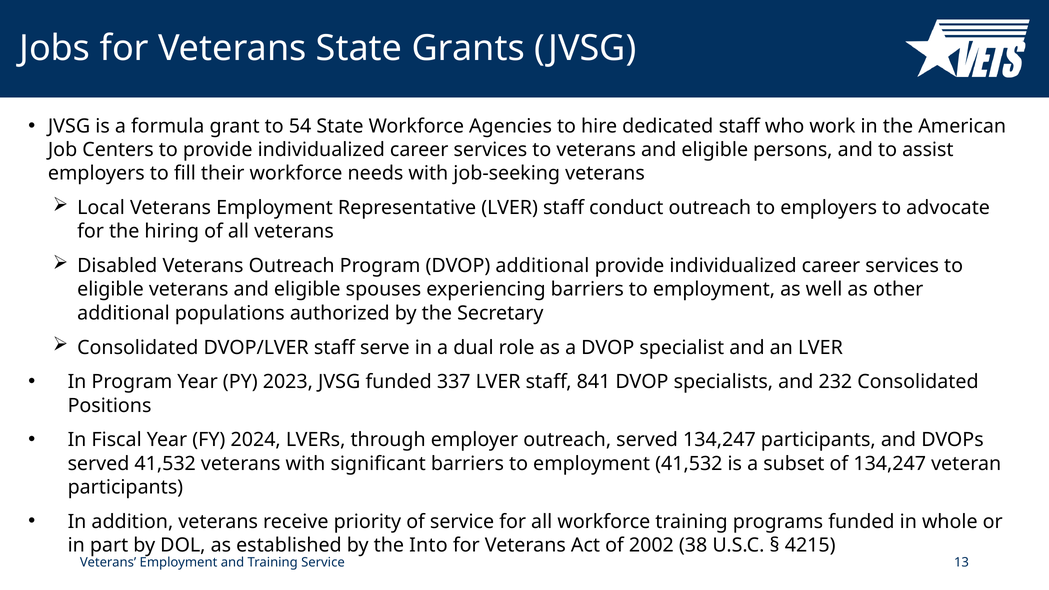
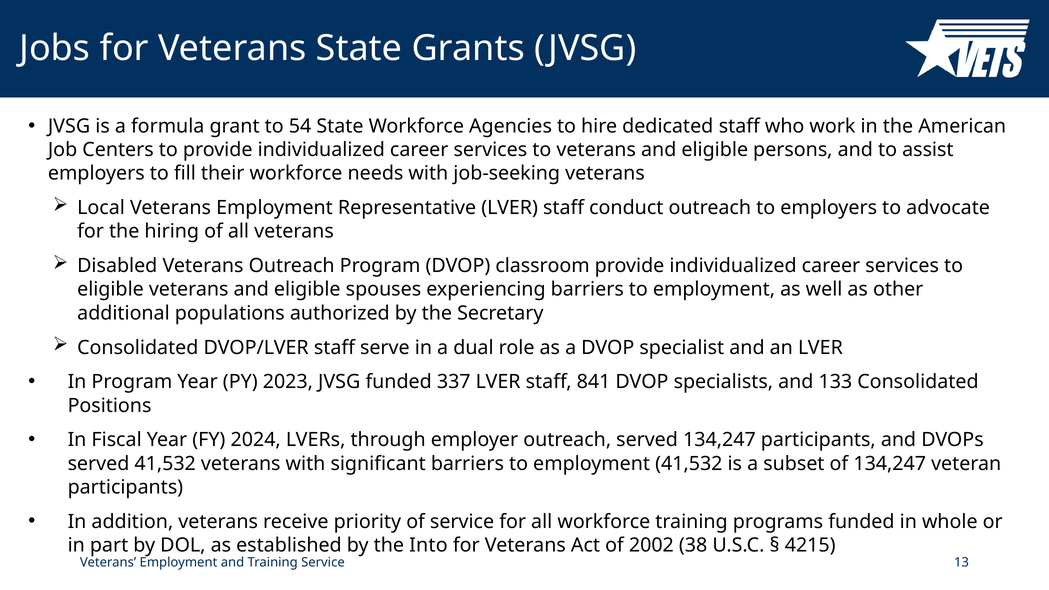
DVOP additional: additional -> classroom (543, 266)
232: 232 -> 133 (835, 382)
